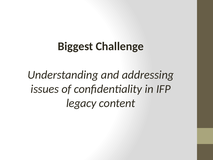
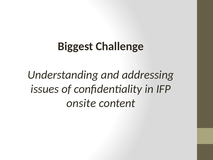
legacy: legacy -> onsite (81, 103)
